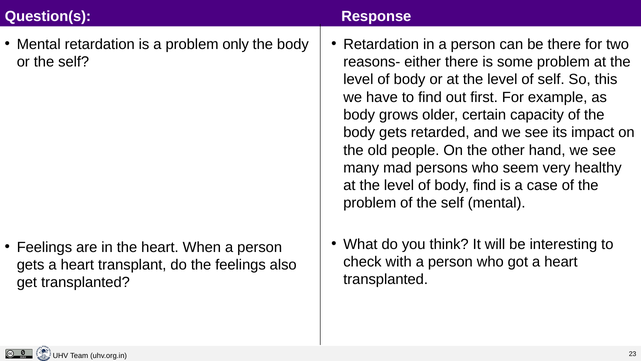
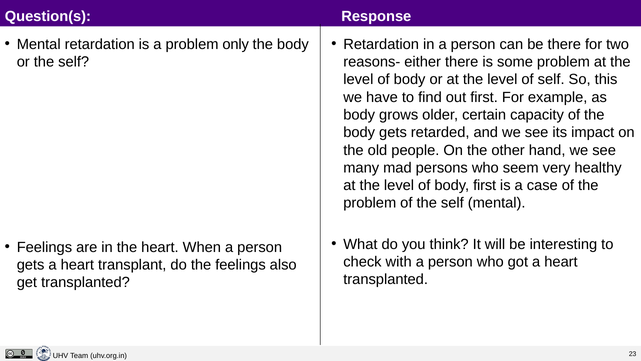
body find: find -> first (485, 185)
